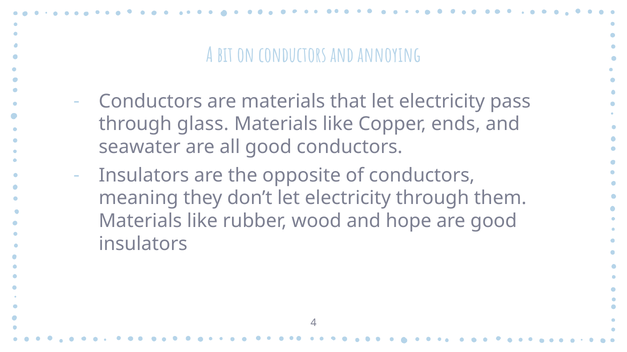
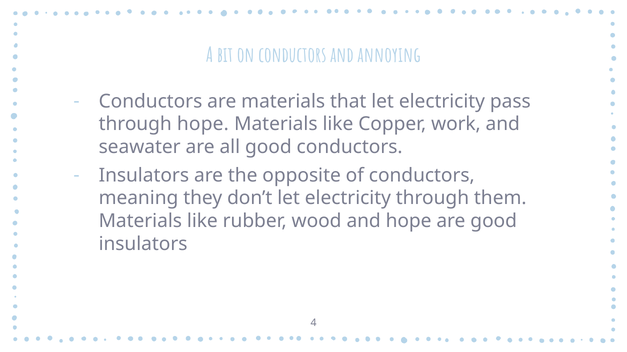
through glass: glass -> hope (203, 124)
ends: ends -> work (456, 124)
